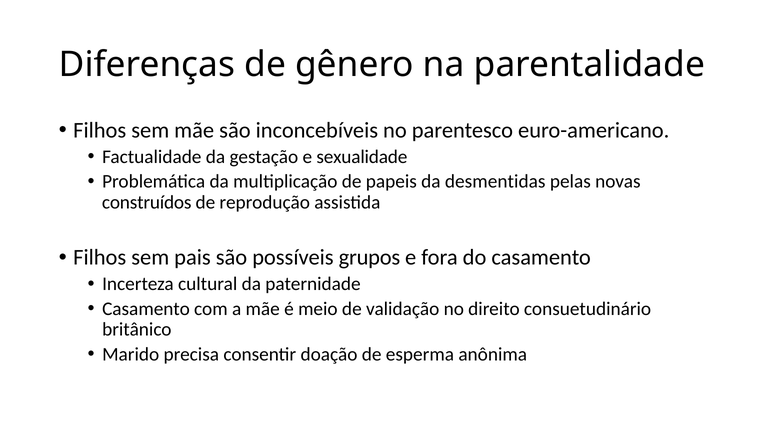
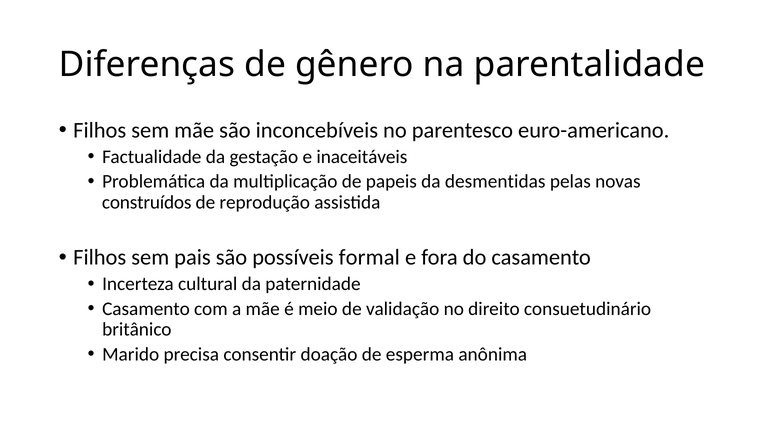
sexualidade: sexualidade -> inaceitáveis (362, 157)
grupos: grupos -> formal (369, 258)
